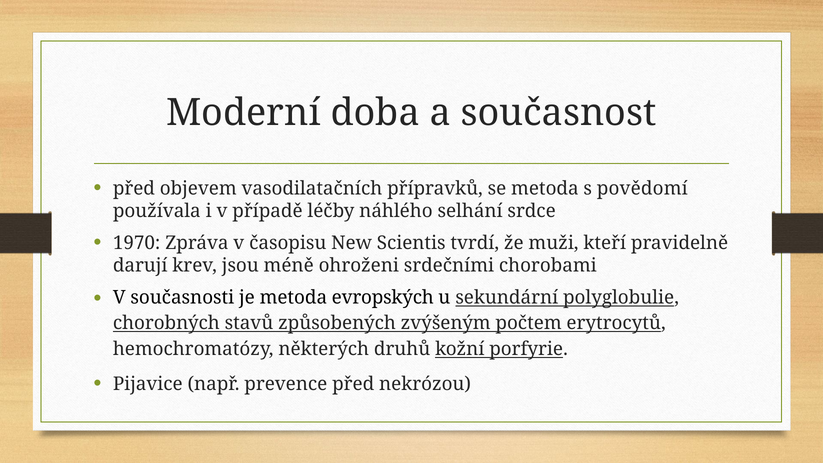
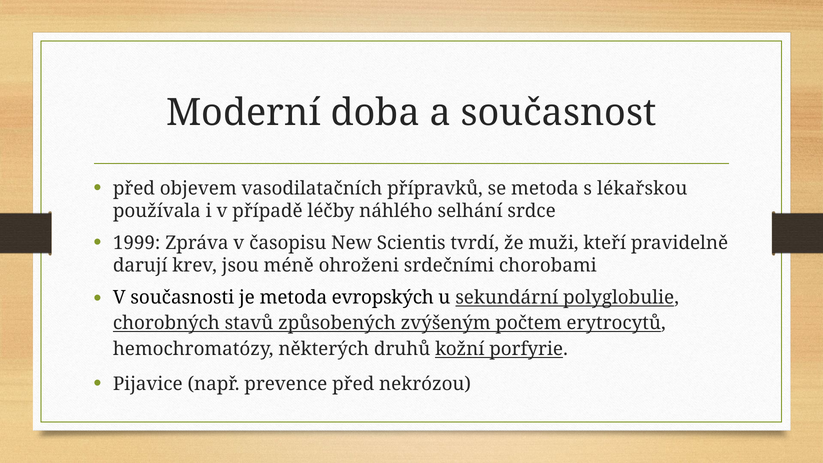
povědomí: povědomí -> lékařskou (642, 188)
1970: 1970 -> 1999 (137, 243)
